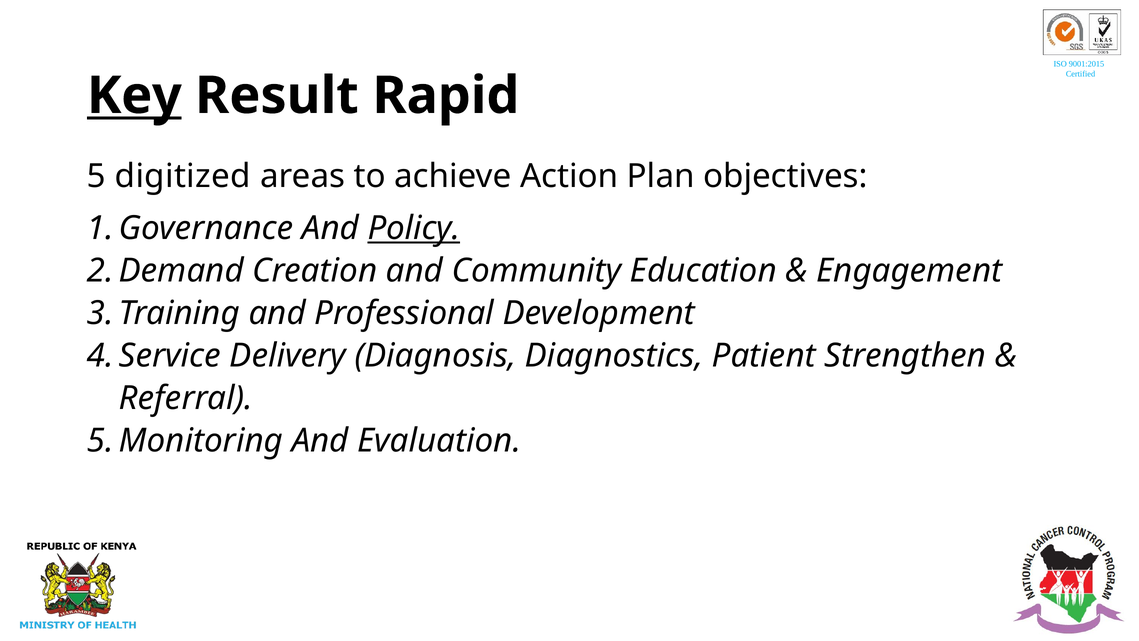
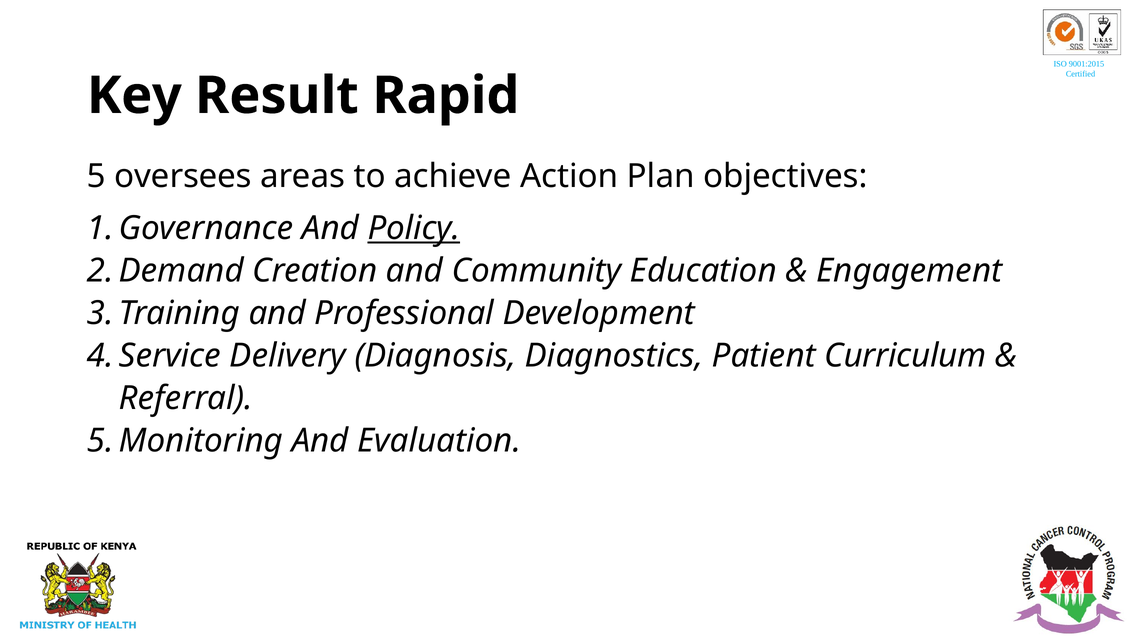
Key underline: present -> none (134, 96)
digitized: digitized -> oversees (183, 176)
Strengthen: Strengthen -> Curriculum (905, 356)
